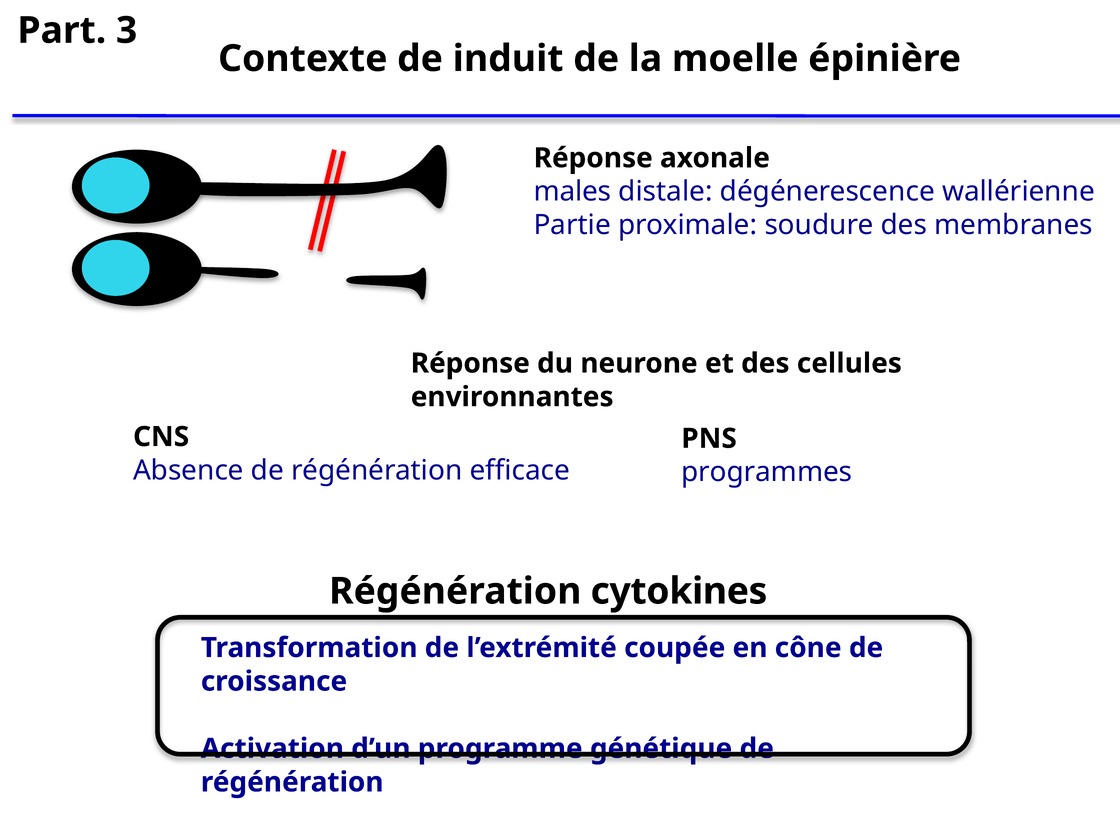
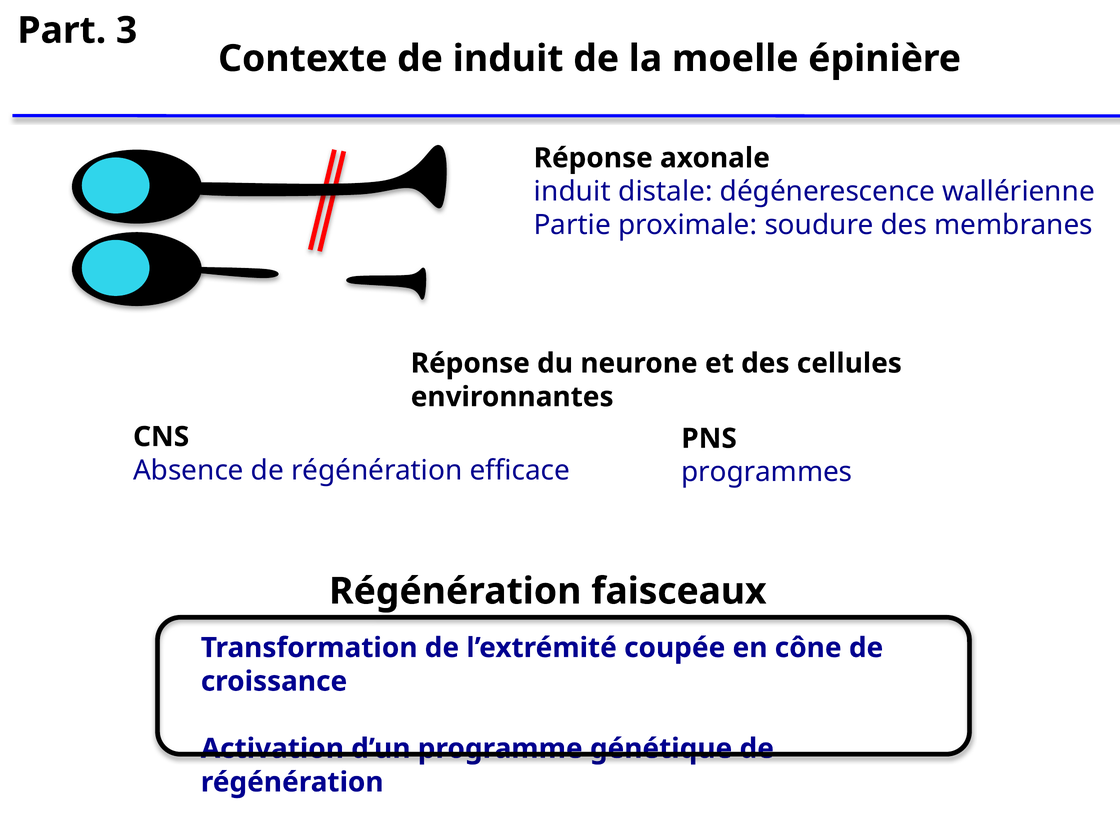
males: males -> induit (572, 192)
cytokines: cytokines -> faisceaux (679, 591)
